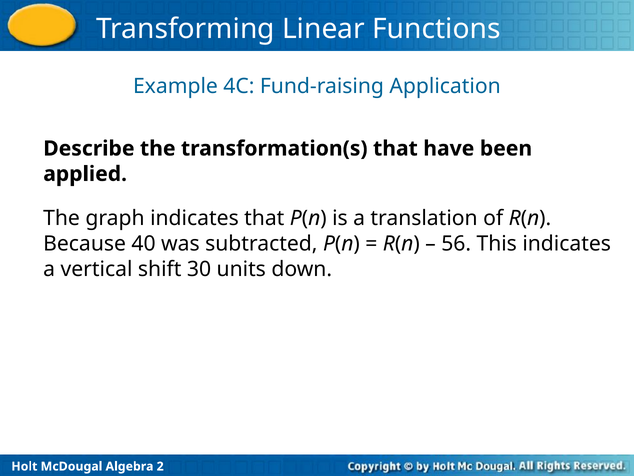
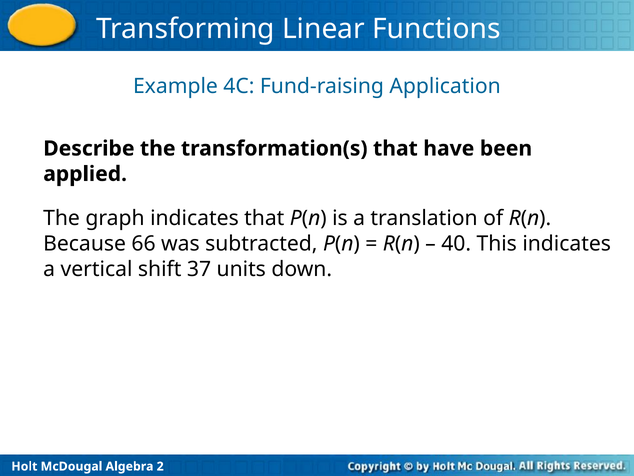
40: 40 -> 66 (144, 243)
56: 56 -> 40 (456, 243)
30: 30 -> 37 (199, 269)
